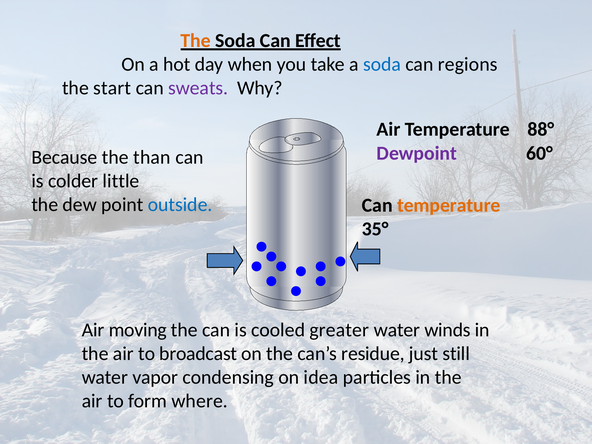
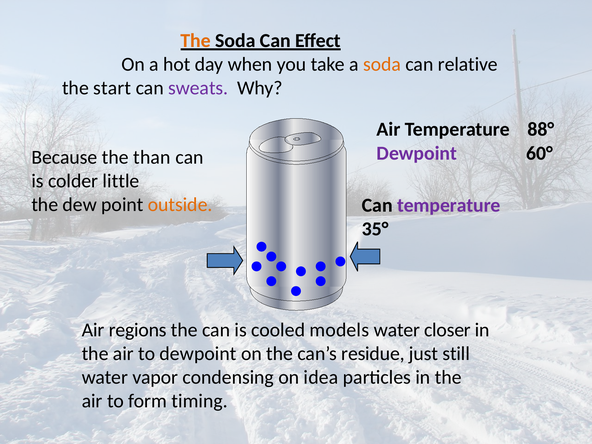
soda colour: blue -> orange (382, 64)
regions: regions -> relative (468, 64)
outside colour: blue -> orange (180, 205)
temperature colour: orange -> purple (449, 205)
moving: moving -> regions (138, 330)
greater: greater -> models (339, 330)
winds: winds -> closer (448, 330)
to broadcast: broadcast -> dewpoint (198, 354)
where: where -> timing (200, 401)
